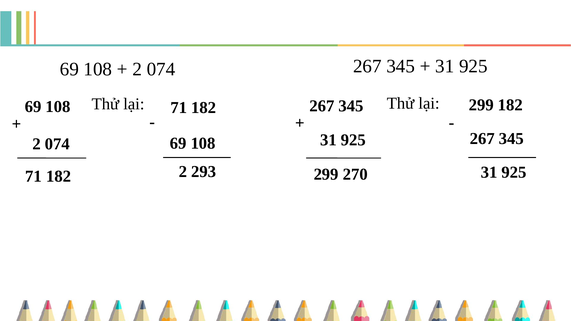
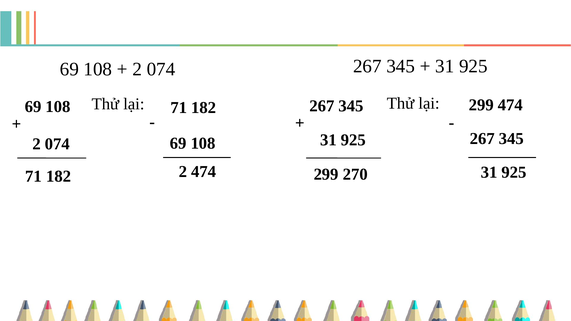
299 182: 182 -> 474 (510, 105)
2 293: 293 -> 474 (204, 172)
